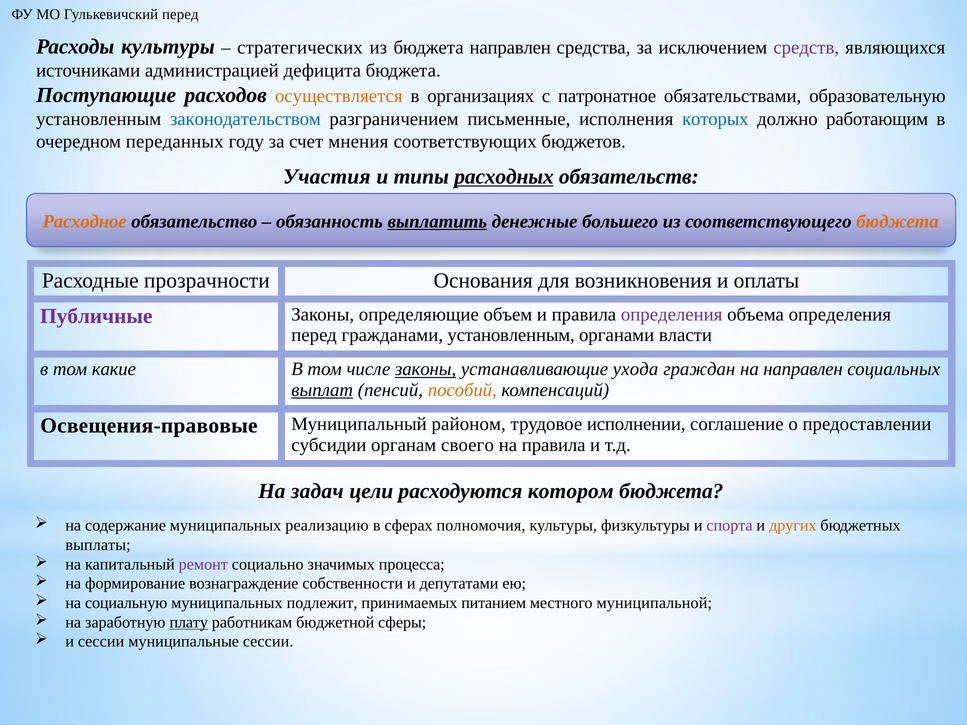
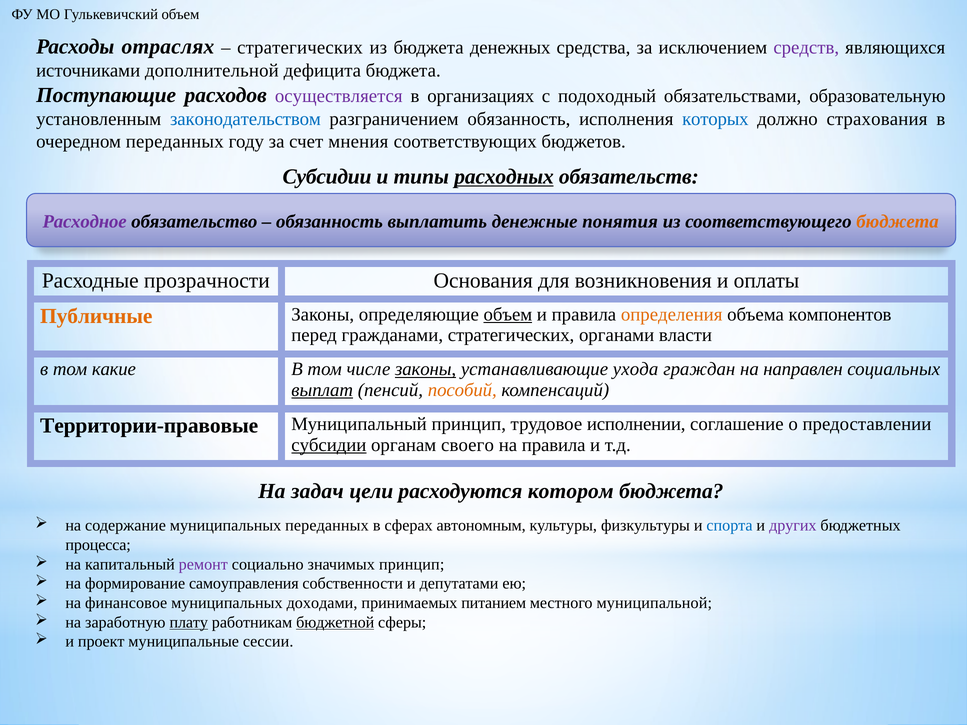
Гулькевичский перед: перед -> объем (180, 15)
Расходы культуры: культуры -> отраслях (168, 47)
бюджета направлен: направлен -> денежных (510, 48)
администрацией: администрацией -> дополнительной (212, 71)
осуществляется colour: orange -> purple (339, 96)
патронатное: патронатное -> подоходный (607, 96)
разграничением письменные: письменные -> обязанность (519, 119)
работающим: работающим -> страхования (877, 119)
Участия: Участия -> Субсидии (327, 177)
Расходное colour: orange -> purple (85, 221)
выплатить underline: present -> none (437, 221)
большего: большего -> понятия (620, 221)
Публичные colour: purple -> orange (96, 316)
объем underline: none -> present (508, 315)
определения colour: purple -> orange (672, 315)
объема определения: определения -> компонентов (840, 315)
гражданами установленным: установленным -> стратегических (511, 335)
Освещения-правовые: Освещения-правовые -> Территории-правовые (149, 426)
Муниципальный районом: районом -> принцип (469, 424)
субсидии underline: none -> present (329, 445)
муниципальных реализацию: реализацию -> переданных (327, 526)
полномочия: полномочия -> автономным (481, 526)
спорта colour: purple -> blue (729, 526)
других colour: orange -> purple (793, 526)
выплаты: выплаты -> процесса (98, 545)
значимых процесса: процесса -> принцип (412, 565)
вознаграждение: вознаграждение -> самоуправления (244, 584)
социальную: социальную -> финансовое (126, 603)
подлежит: подлежит -> доходами (322, 603)
бюджетной underline: none -> present (335, 623)
и сессии: сессии -> проект (101, 642)
